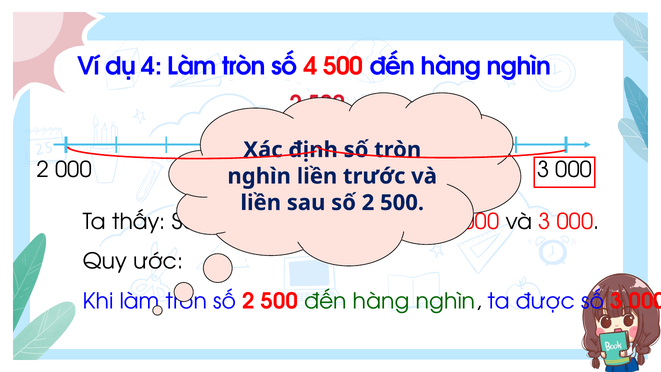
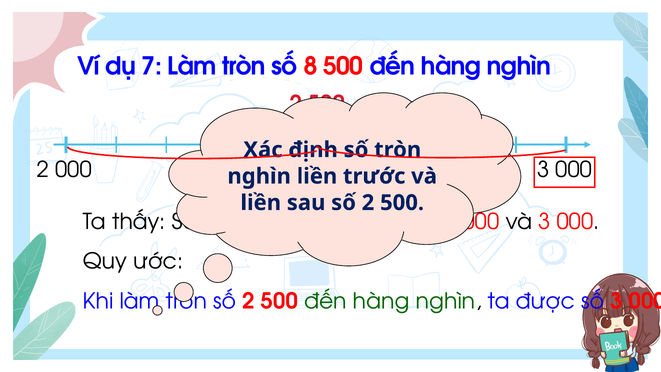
dụ 4: 4 -> 7 (152, 67)
số 4: 4 -> 8 (310, 67)
